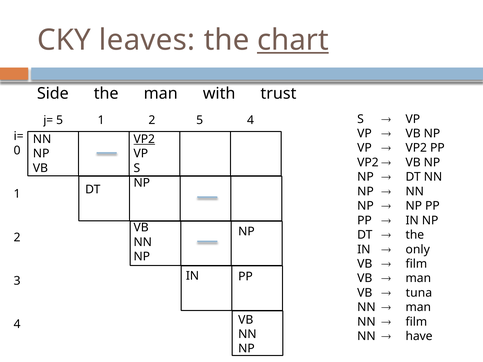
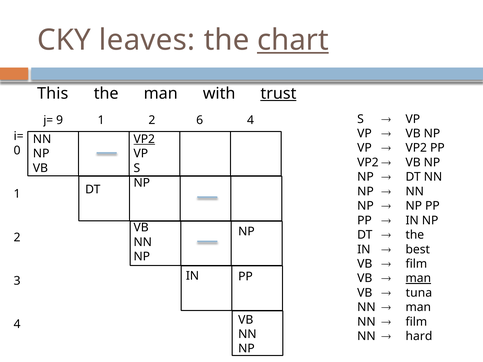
Side: Side -> This (53, 94)
trust underline: none -> present (278, 94)
5: 5 -> 9 (60, 120)
2 5: 5 -> 6 (200, 120)
only: only -> best (418, 250)
man underline: none -> present (418, 279)
have: have -> hard (419, 336)
